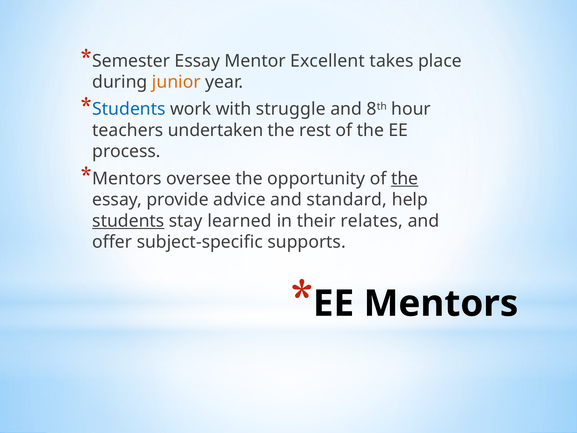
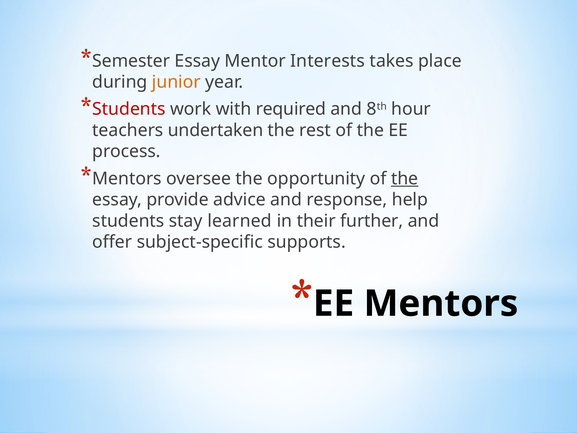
Excellent: Excellent -> Interests (328, 61)
Students colour: blue -> red (129, 109)
struggle: struggle -> required (291, 109)
standard: standard -> response (347, 200)
students underline: present -> none (128, 221)
relates: relates -> further (372, 221)
